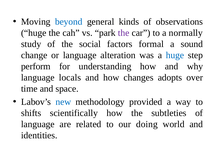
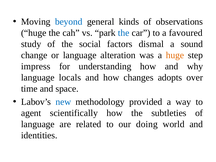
the colour: purple -> blue (124, 33)
normally: normally -> favoured (186, 33)
formal: formal -> dismal (151, 44)
huge colour: blue -> orange (175, 55)
perform: perform -> impress (36, 66)
shifts: shifts -> agent (31, 113)
